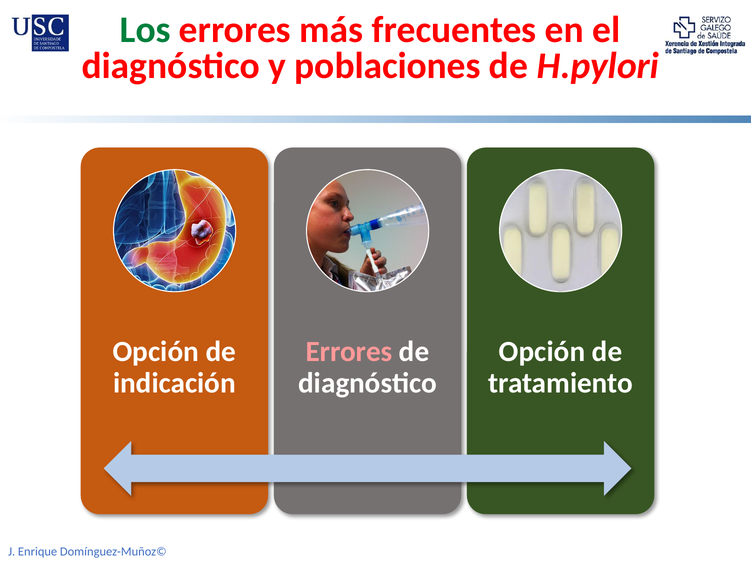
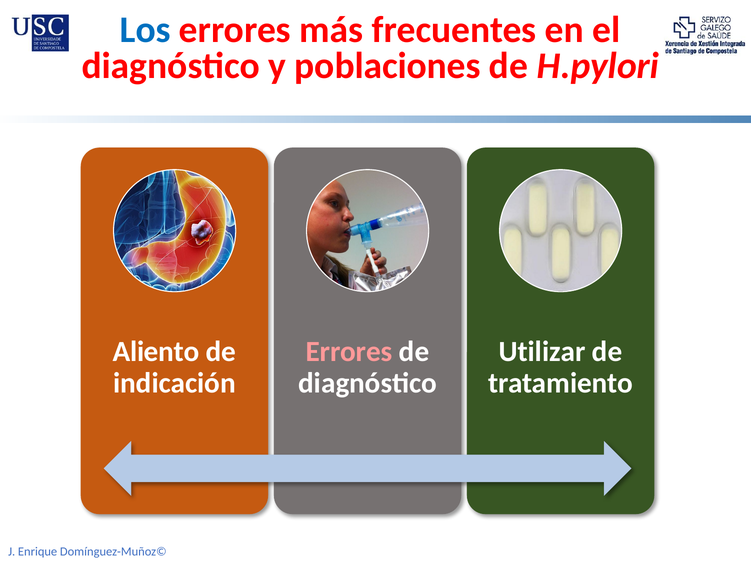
Los colour: green -> blue (145, 30)
Opción: Opción -> Aliento (156, 352)
Opción: Opción -> Utilizar (542, 352)
